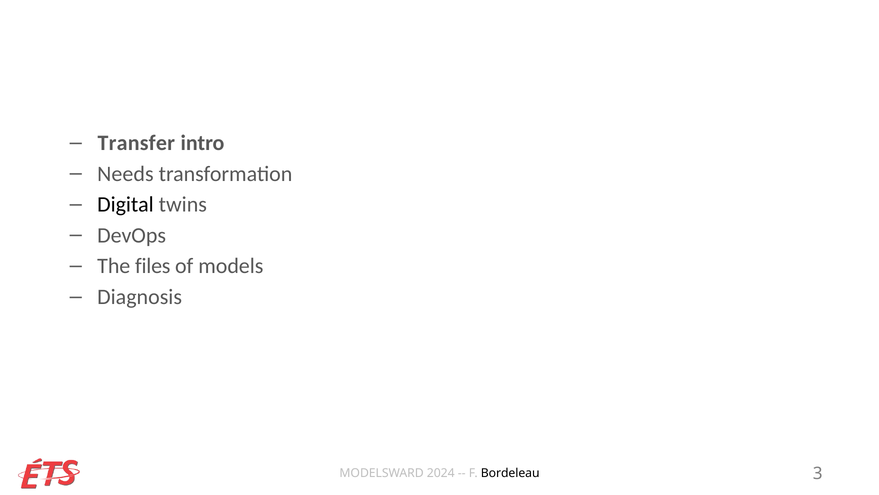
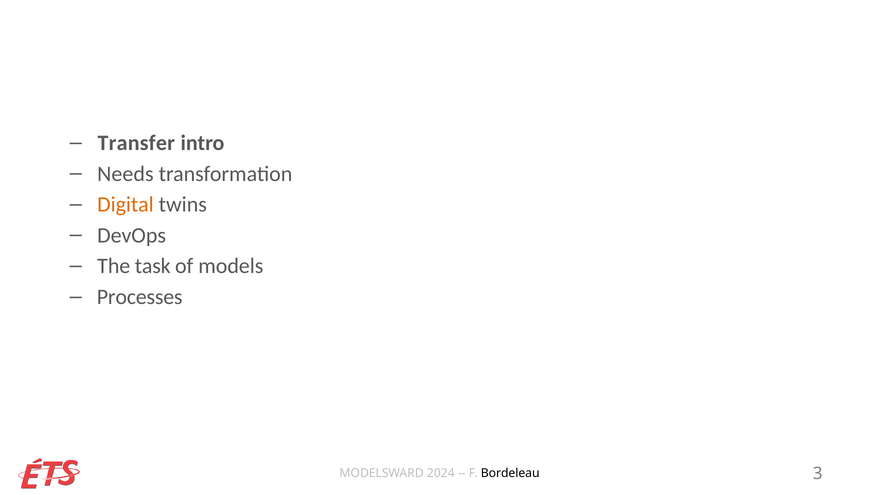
Digital colour: black -> orange (125, 204)
files: files -> task (153, 266)
Diagnosis: Diagnosis -> Processes (140, 297)
